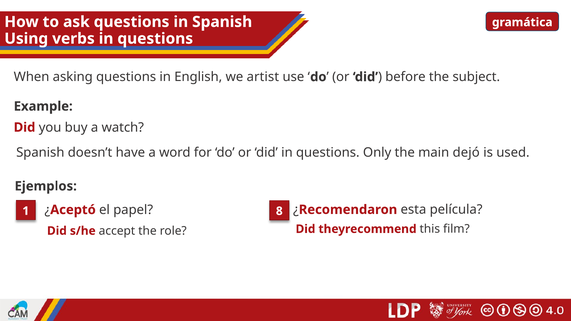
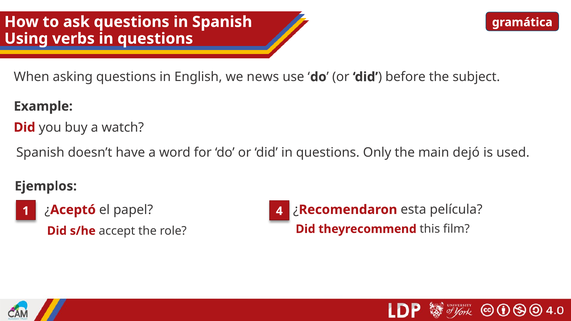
artist: artist -> news (263, 77)
8: 8 -> 4 (279, 211)
